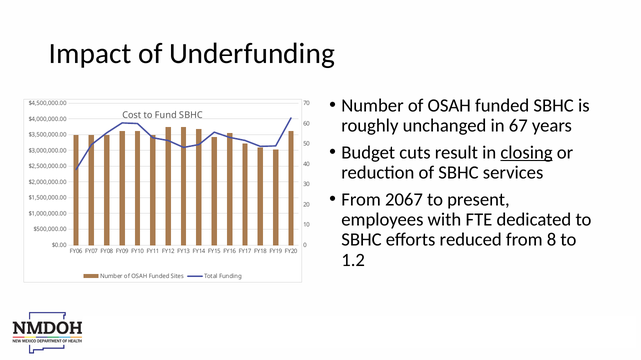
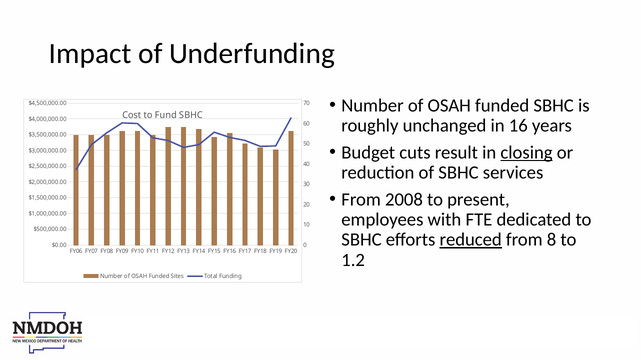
67: 67 -> 16 (518, 126)
2067: 2067 -> 2008 (404, 200)
reduced underline: none -> present (471, 240)
